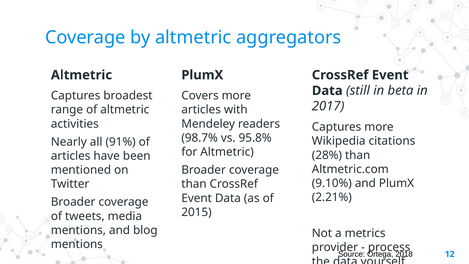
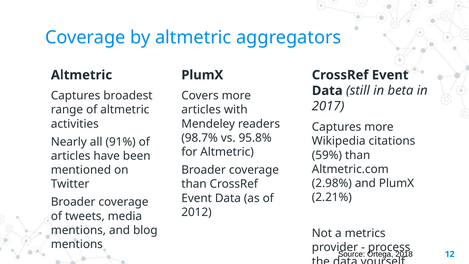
28%: 28% -> 59% (327, 155)
9.10%: 9.10% -> 2.98% (332, 183)
2015: 2015 -> 2012 (197, 212)
